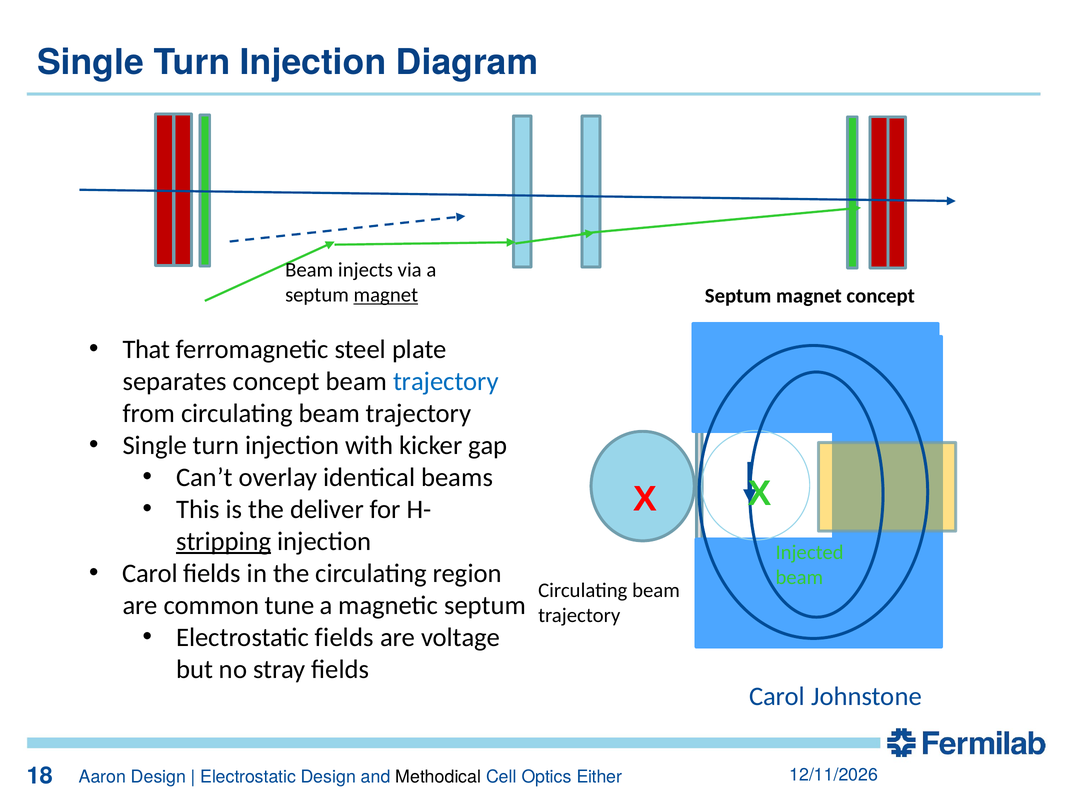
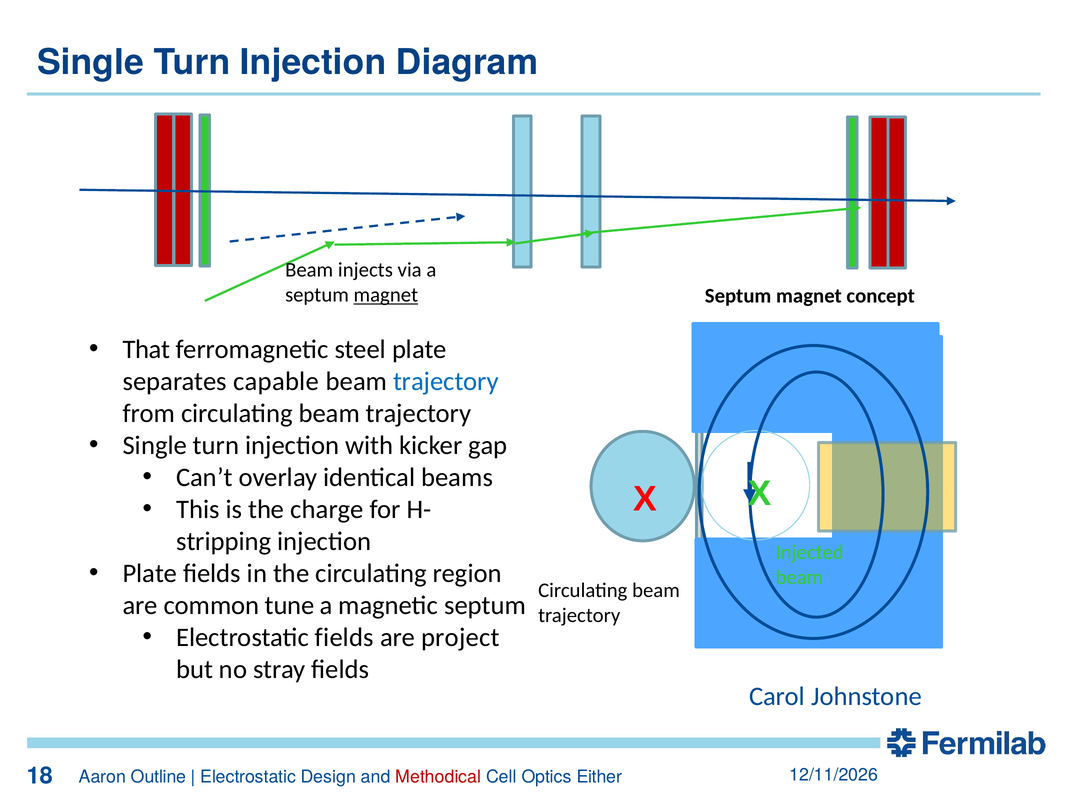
separates concept: concept -> capable (276, 382)
deliver: deliver -> charge (327, 510)
stripping underline: present -> none (224, 542)
Carol: Carol -> Plate (150, 574)
voltage: voltage -> project (460, 638)
Aaron Design: Design -> Outline (159, 777)
Methodical colour: black -> red (438, 777)
